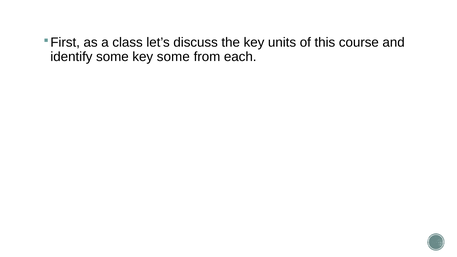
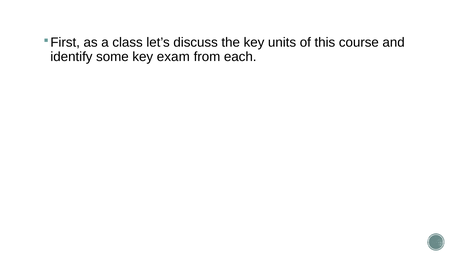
key some: some -> exam (173, 57)
